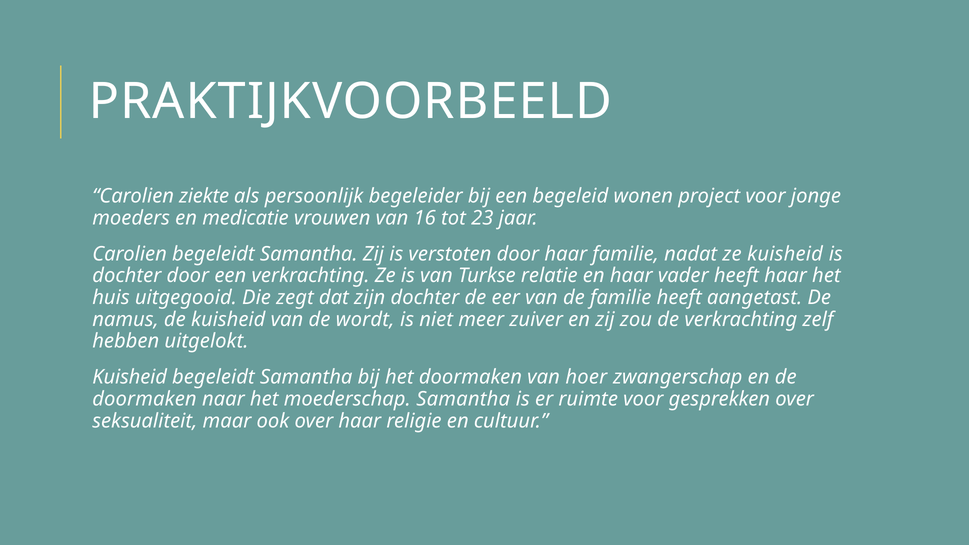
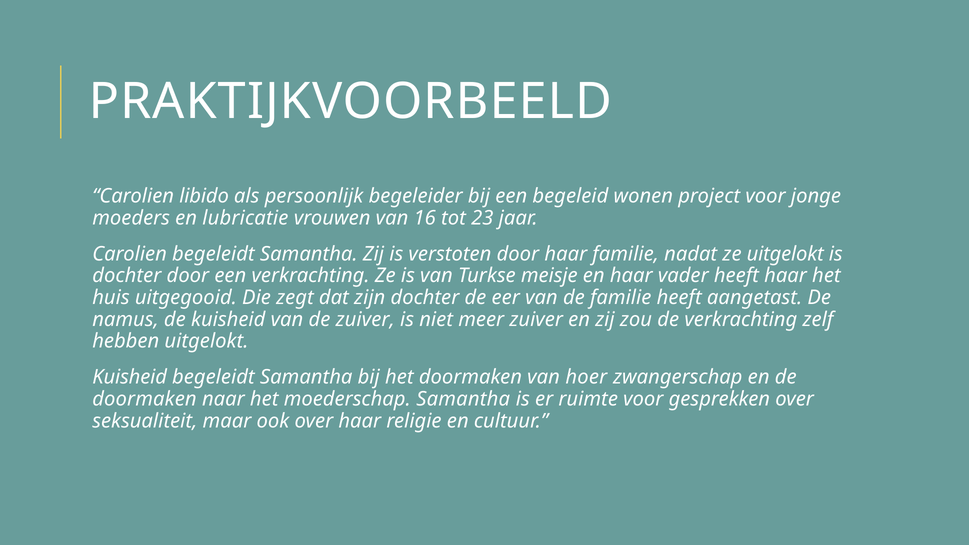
ziekte: ziekte -> libido (204, 196)
medicatie: medicatie -> lubricatie (245, 218)
ze kuisheid: kuisheid -> uitgelokt (785, 254)
relatie: relatie -> meisje (549, 276)
de wordt: wordt -> zuiver (365, 319)
